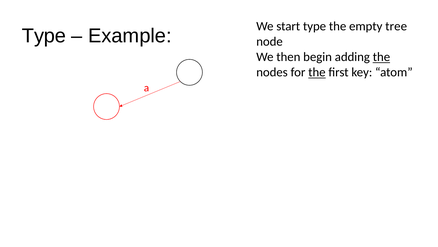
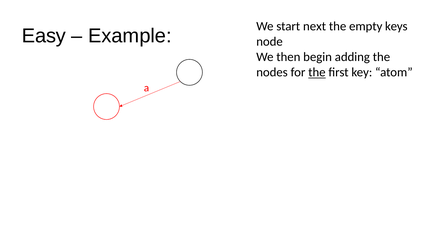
Type: Type -> Easy (44, 36)
start type: type -> next (315, 26)
tree: tree -> keys (396, 26)
the underline: present -> none (381, 57)
